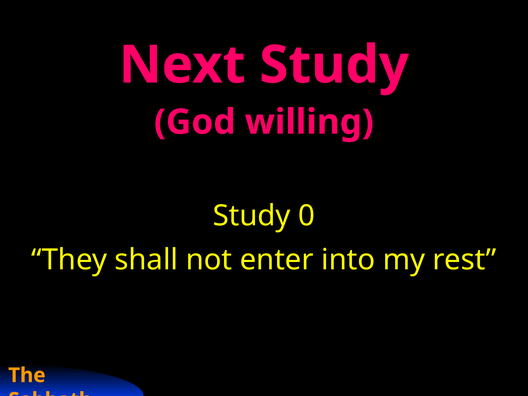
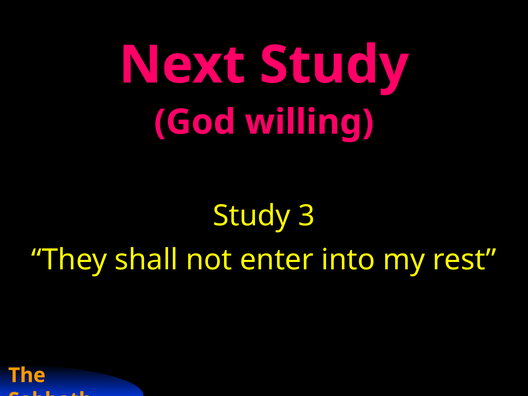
0: 0 -> 3 (307, 216)
